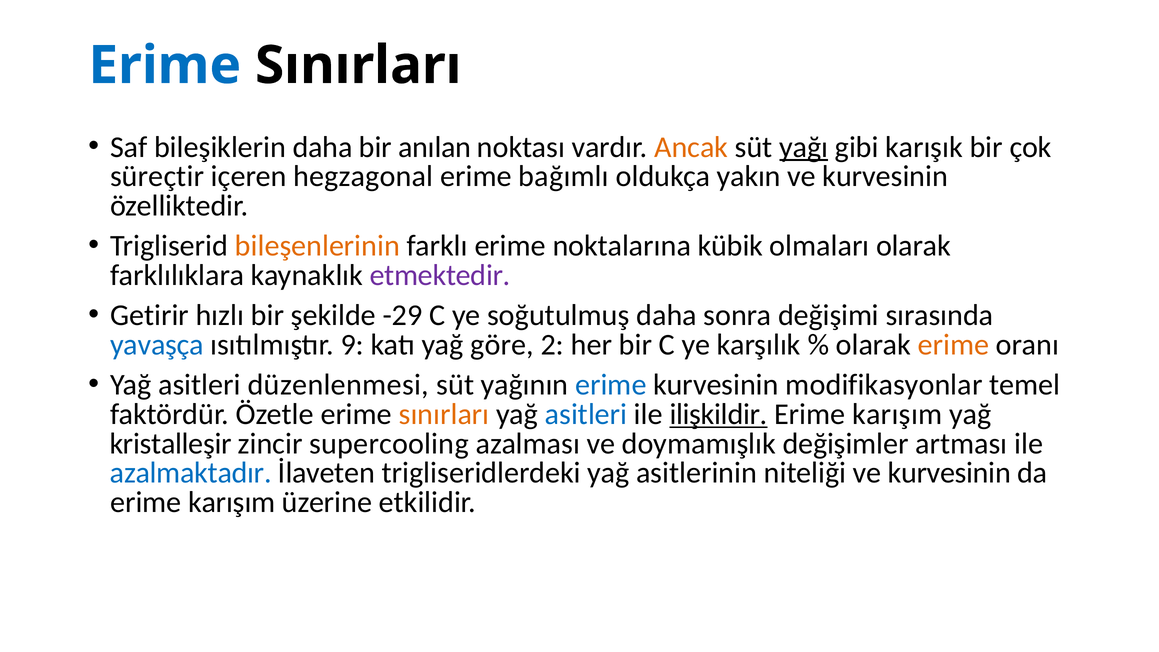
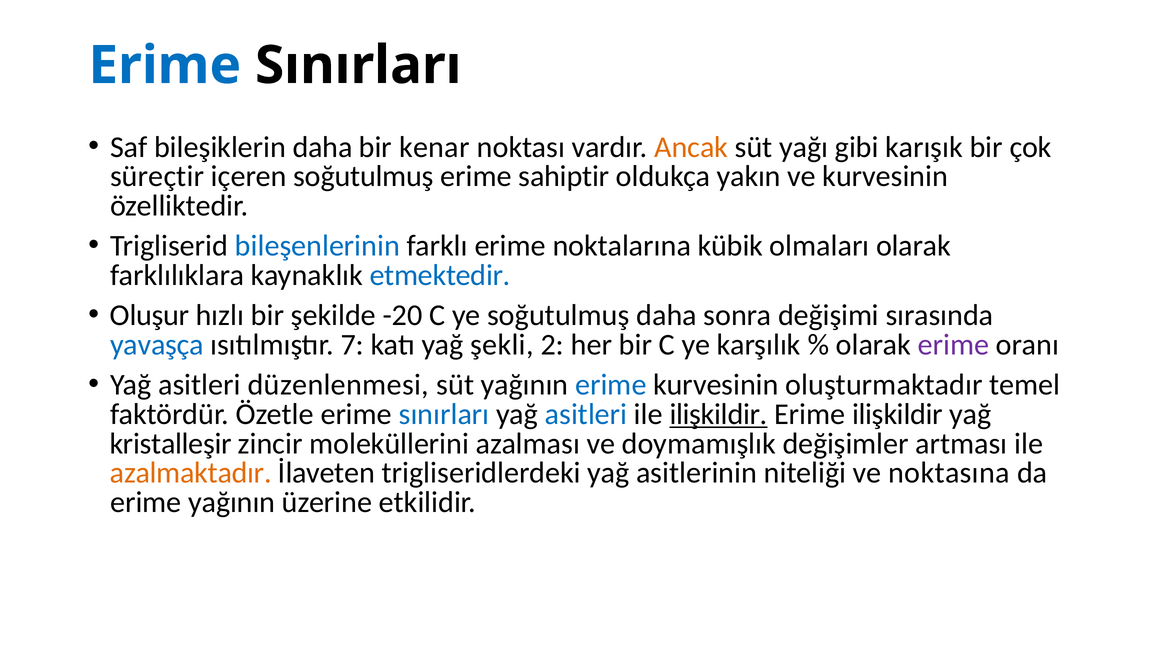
anılan: anılan -> kenar (434, 147)
yağı underline: present -> none (804, 147)
içeren hegzagonal: hegzagonal -> soğutulmuş (364, 176)
bağımlı: bağımlı -> sahiptir (564, 176)
bileşenlerinin colour: orange -> blue (317, 246)
etmektedir colour: purple -> blue (440, 275)
Getirir: Getirir -> Oluşur (150, 315)
-29: -29 -> -20 (403, 315)
9: 9 -> 7 (352, 345)
göre: göre -> şekli (502, 345)
erime colour: orange -> purple (954, 345)
modifikasyonlar: modifikasyonlar -> oluşturmaktadır (884, 385)
sınırları colour: orange -> blue (444, 414)
karışım: karışım -> ilişkildir (898, 414)
supercooling: supercooling -> moleküllerini (389, 444)
azalmaktadır colour: blue -> orange (191, 473)
niteliği ve kurvesinin: kurvesinin -> noktasına (949, 473)
karışım: karışım -> yağının (232, 502)
